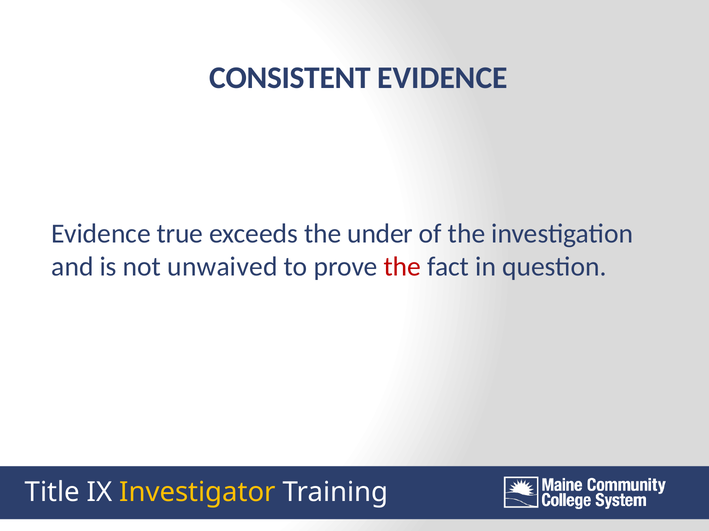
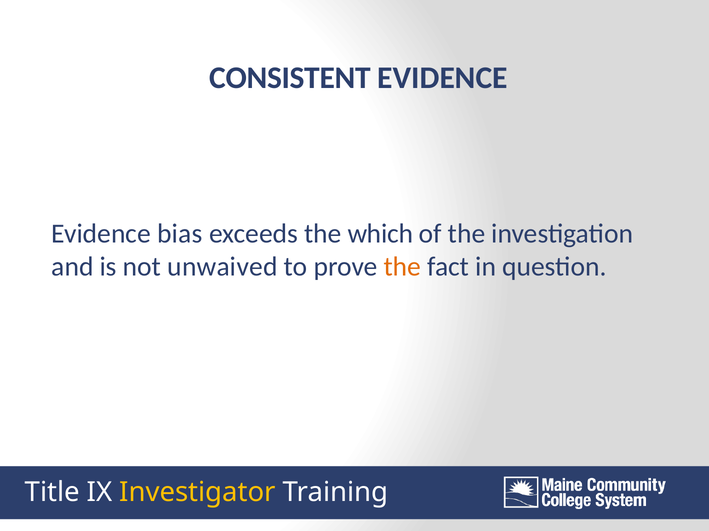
true: true -> bias (180, 234)
under: under -> which (380, 234)
the colour: red -> orange (402, 267)
